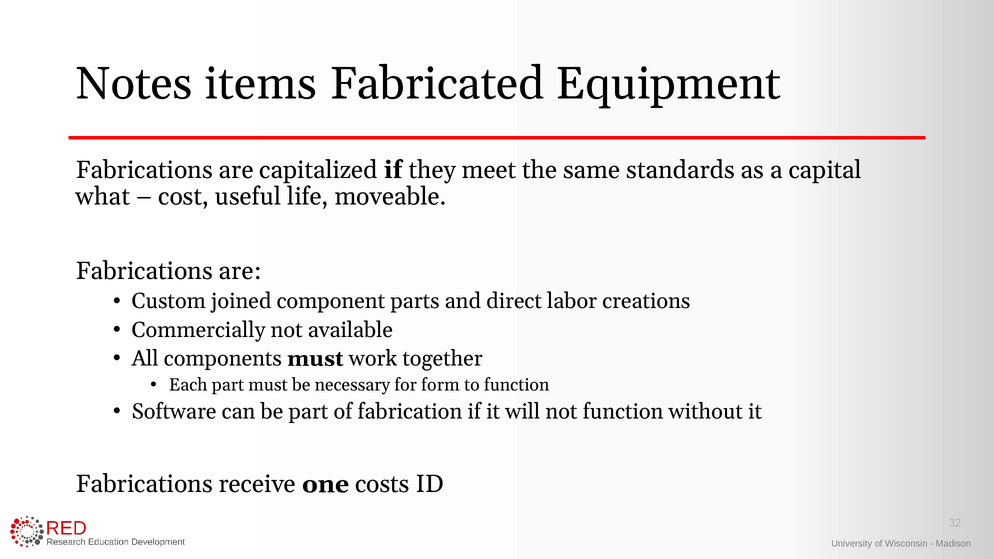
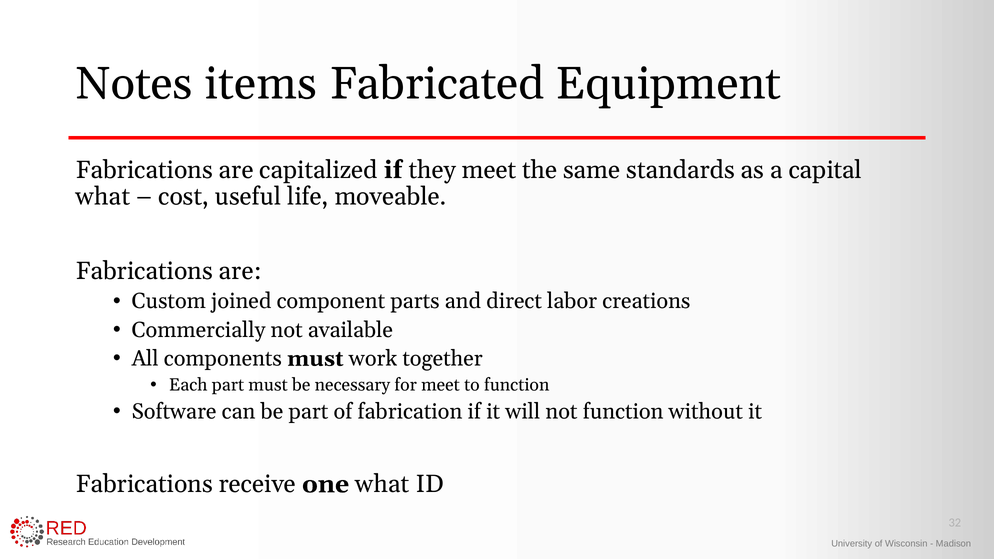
for form: form -> meet (441, 385)
one costs: costs -> what (382, 484)
